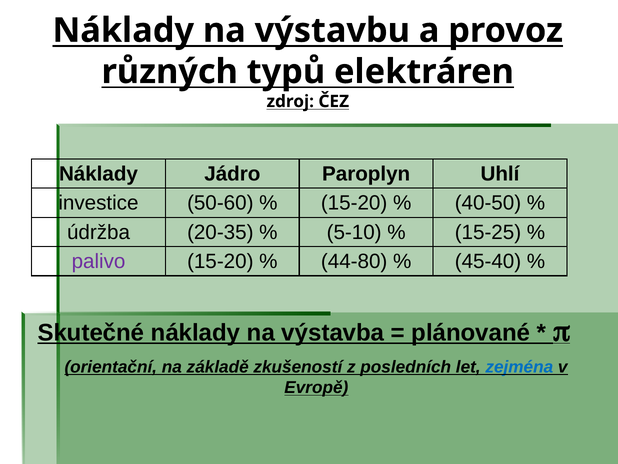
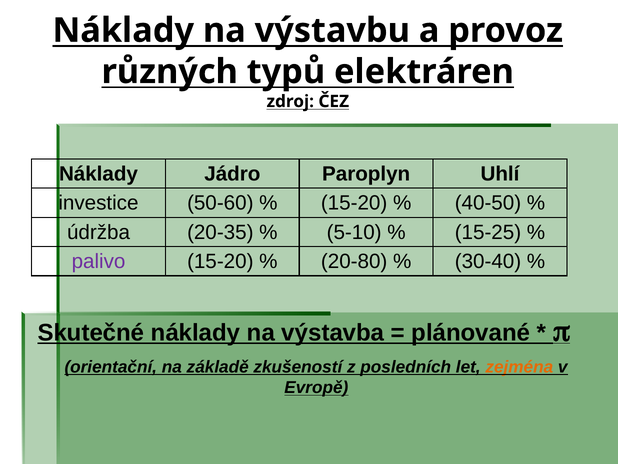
44-80: 44-80 -> 20-80 (354, 261)
45-40: 45-40 -> 30-40 (488, 261)
zejména colour: blue -> orange (519, 367)
